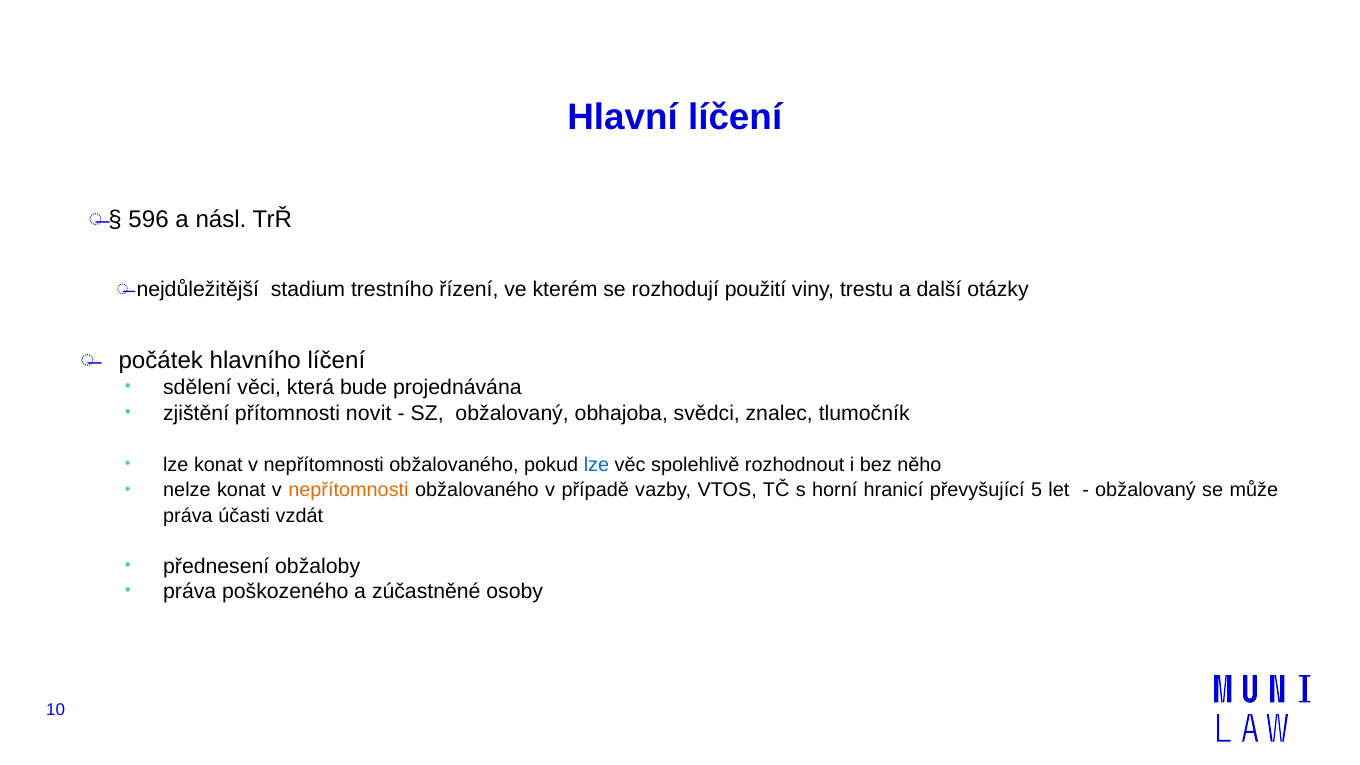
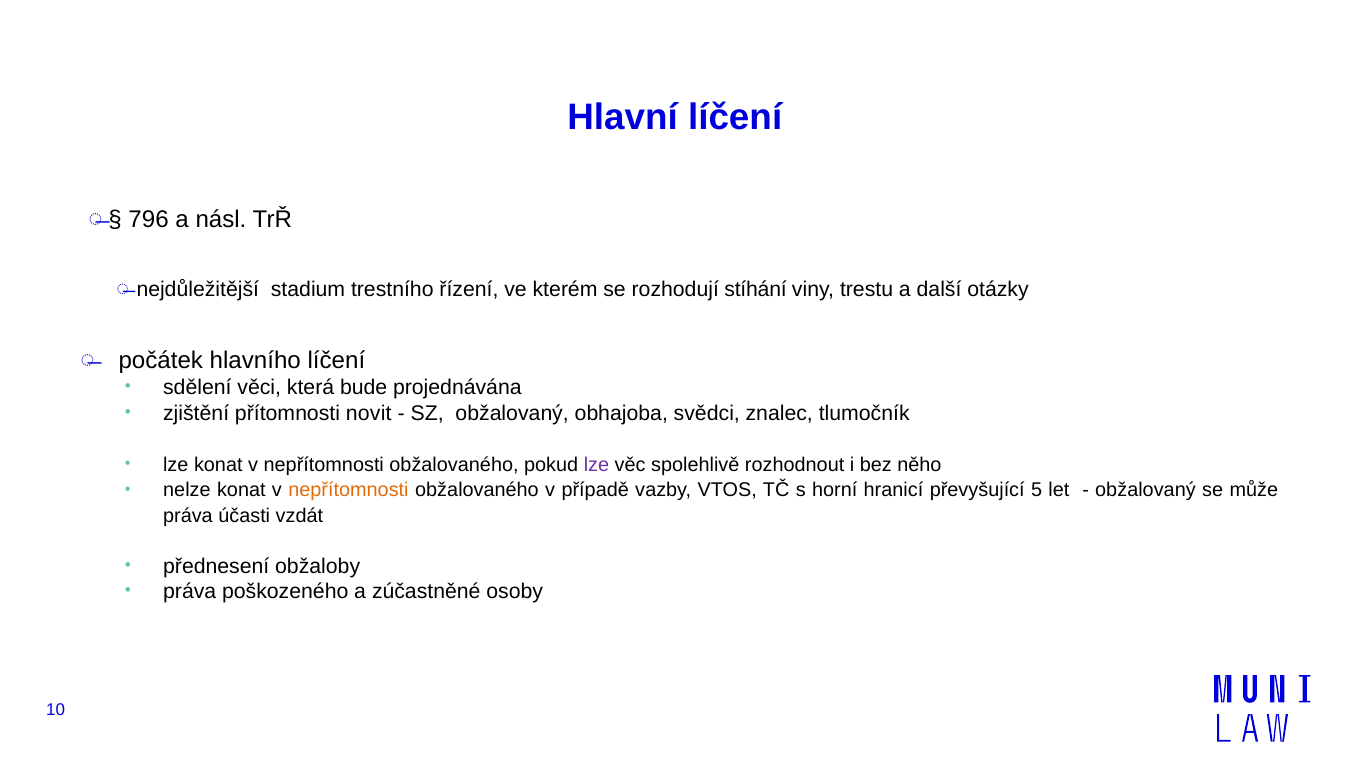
596: 596 -> 796 (149, 219)
použití: použití -> stíhání (756, 290)
lze colour: blue -> purple (596, 465)
